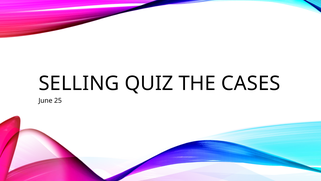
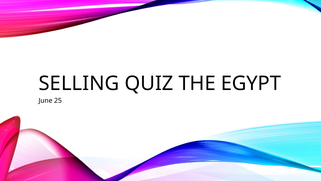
CASES: CASES -> EGYPT (251, 83)
